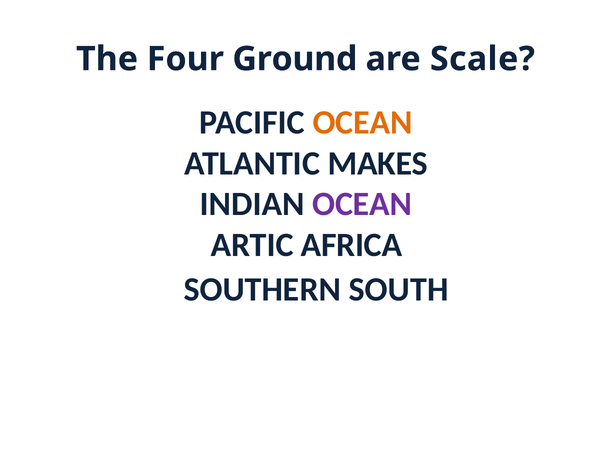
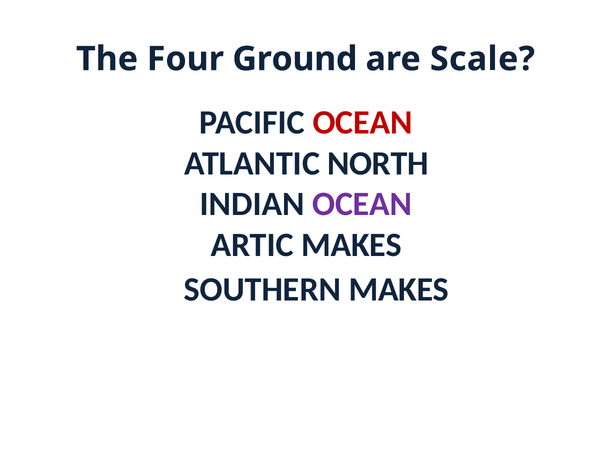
OCEAN colour: orange -> red (363, 123)
MAKES: MAKES -> NORTH (378, 163)
ARTIC AFRICA: AFRICA -> MAKES (351, 245)
SOUTHERN SOUTH: SOUTH -> MAKES (399, 289)
